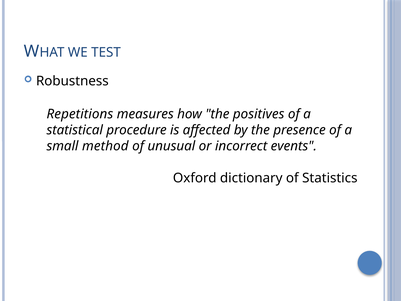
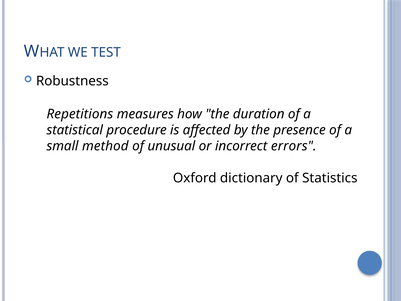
positives: positives -> duration (259, 114)
events: events -> errors (294, 146)
